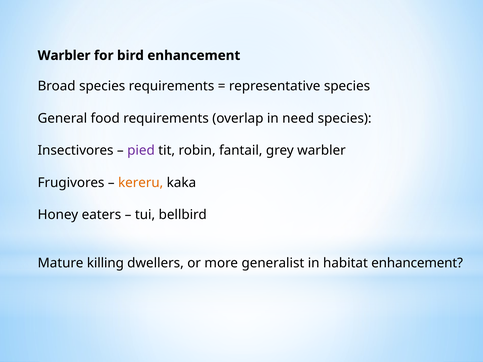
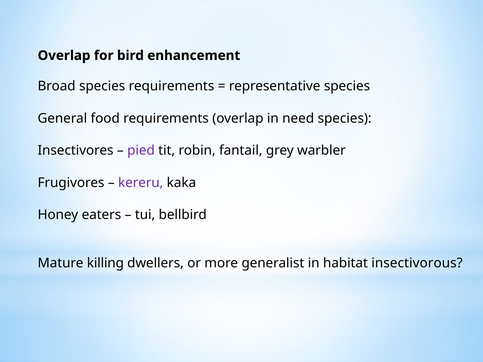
Warbler: Warbler -> Overlap (64, 56)
kereru colour: orange -> purple (141, 183)
habitat enhancement: enhancement -> insectivorous (417, 263)
